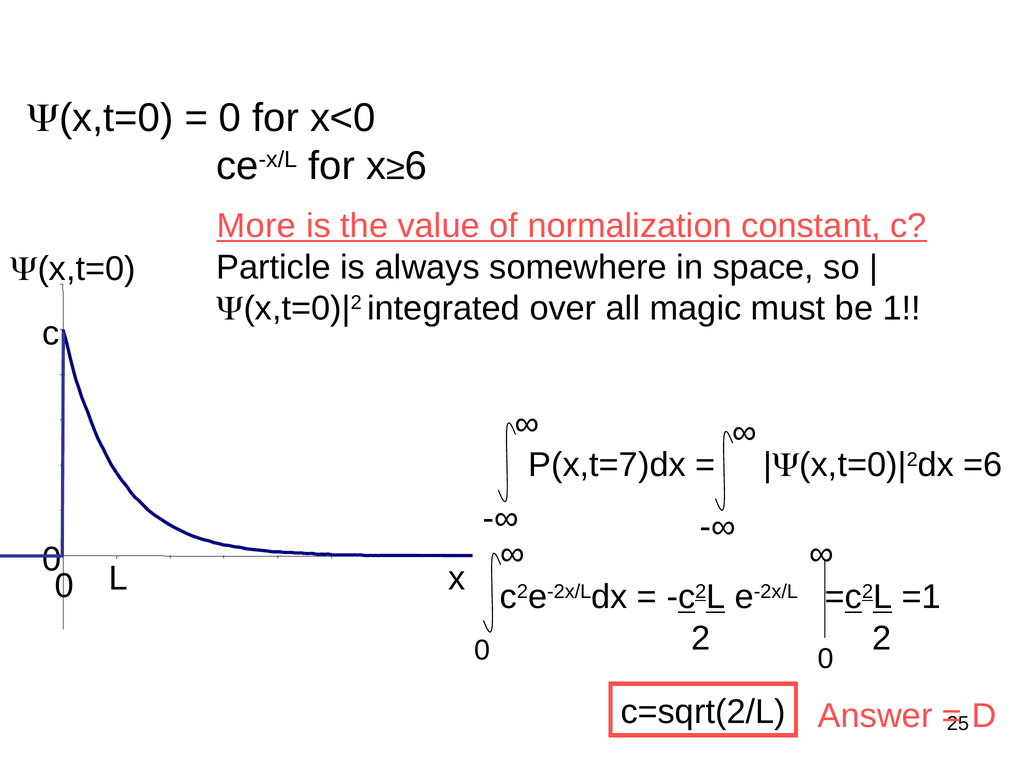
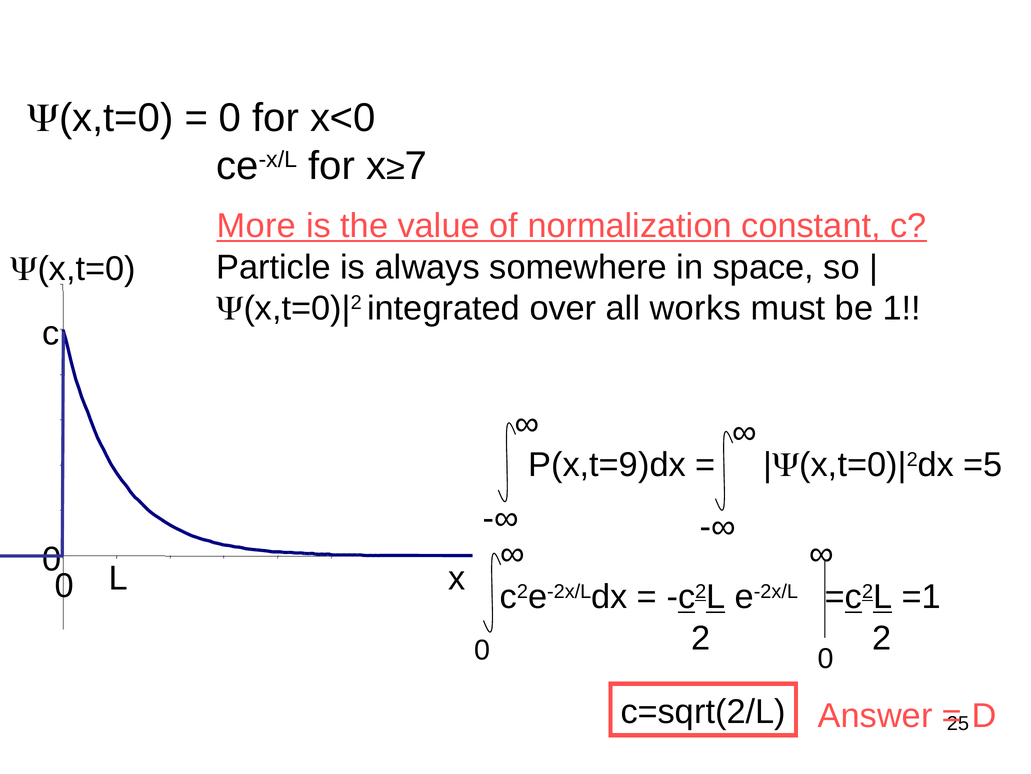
6: 6 -> 7 (416, 166)
magic: magic -> works (695, 308)
P(x,t=7)dx: P(x,t=7)dx -> P(x,t=9)dx (607, 465)
=6: =6 -> =5 (983, 465)
